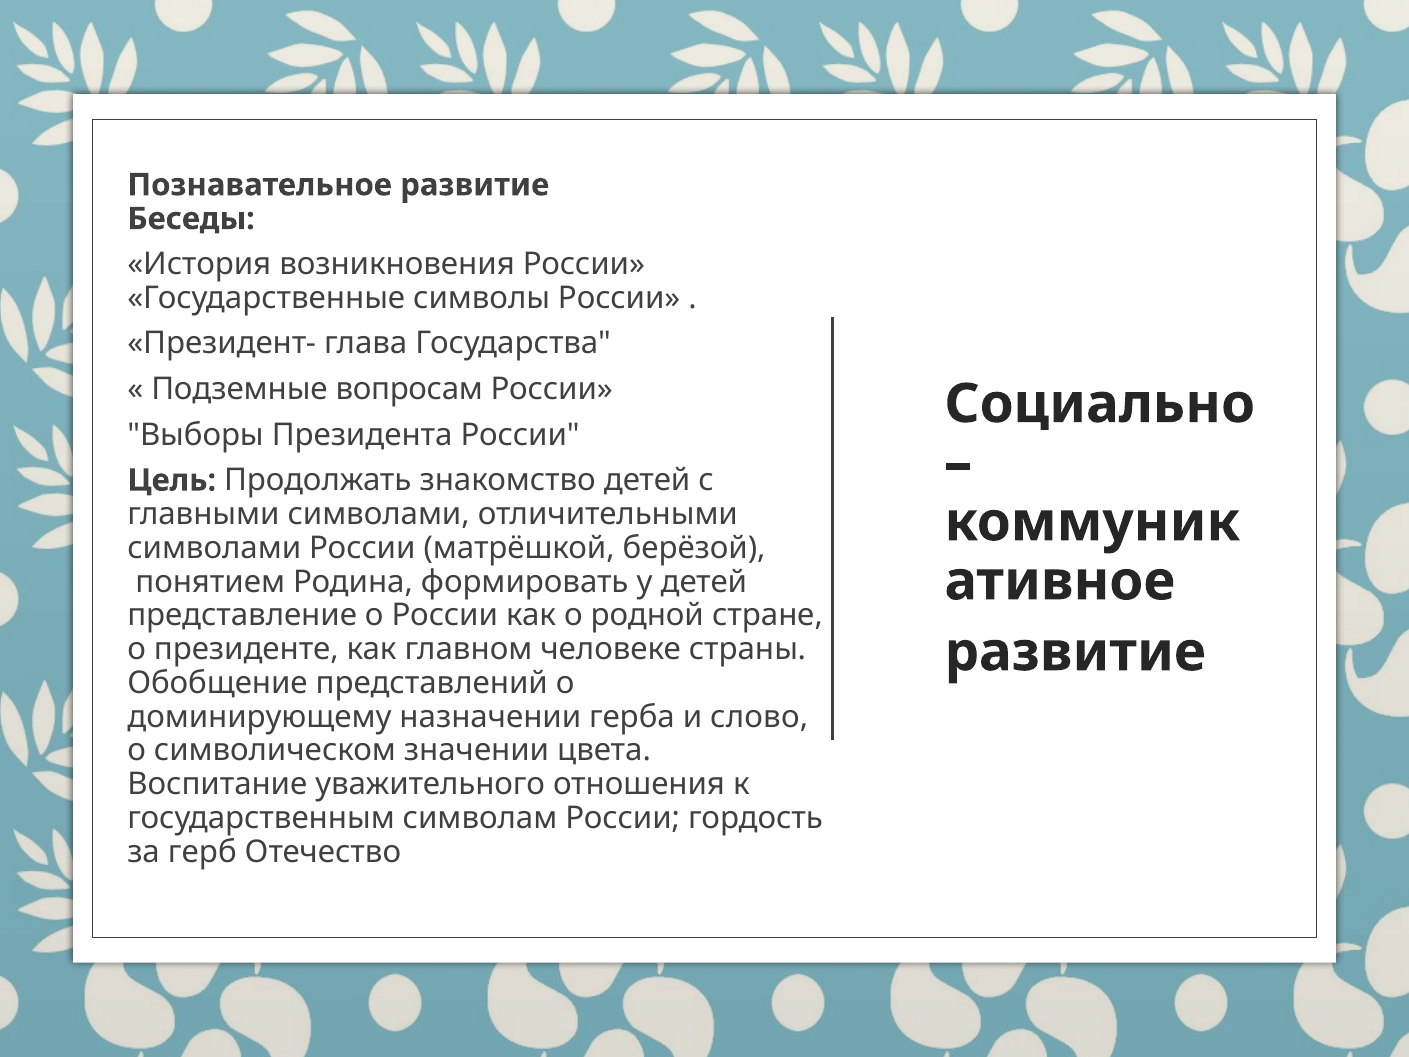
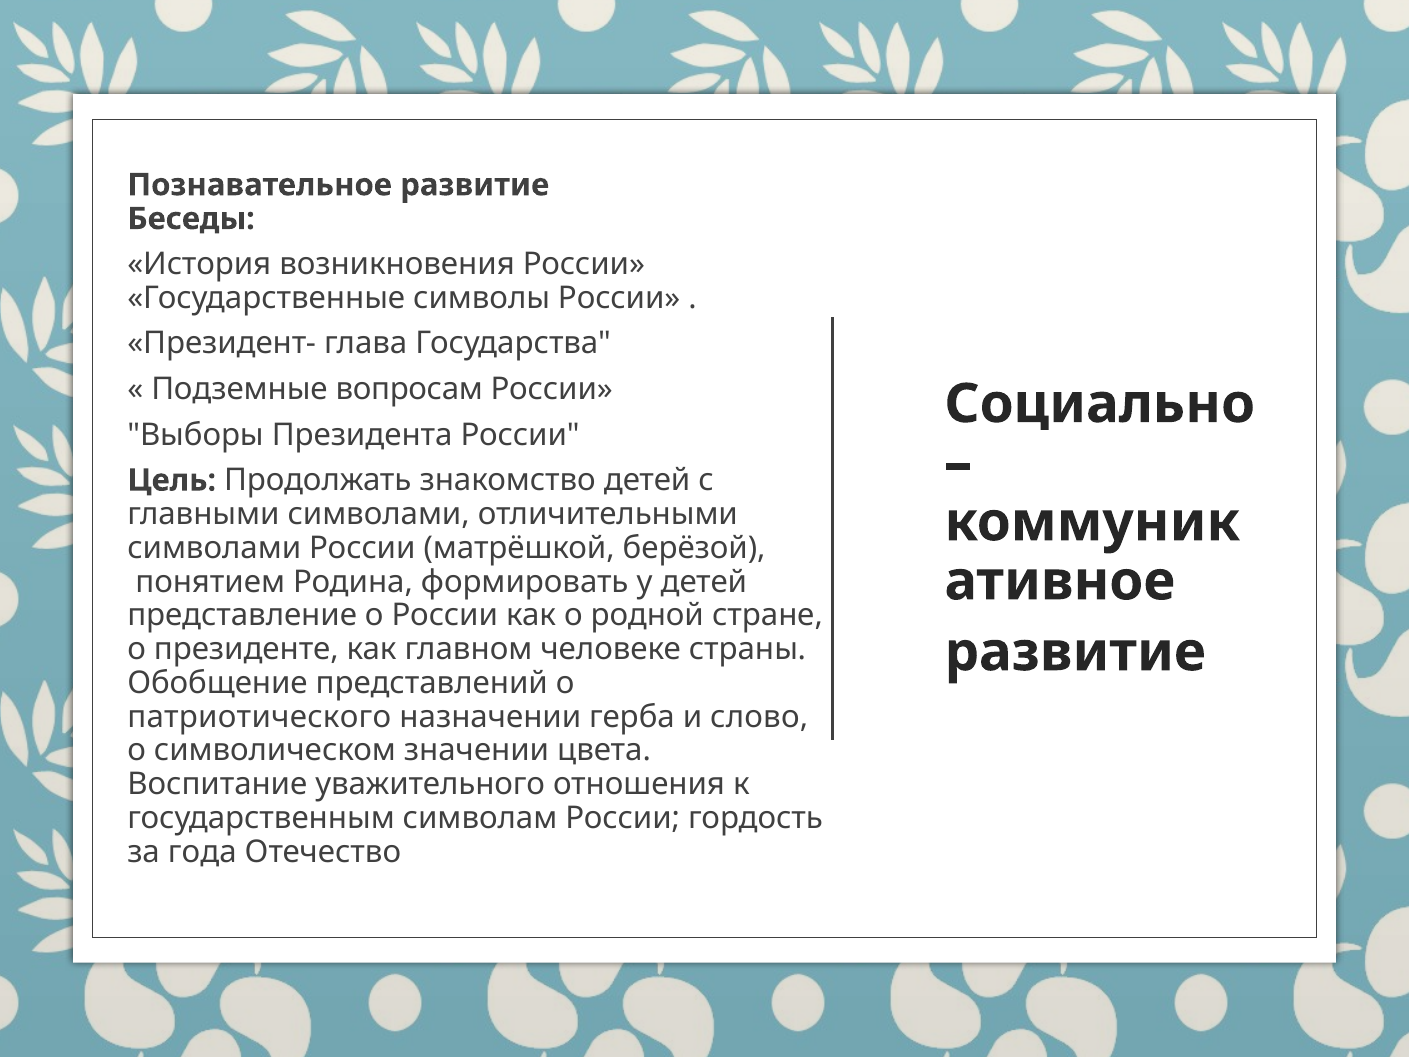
доминирующему: доминирующему -> патриотического (259, 717)
герб: герб -> года (202, 852)
